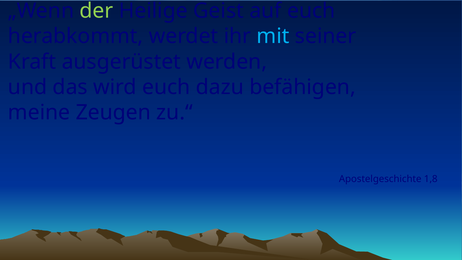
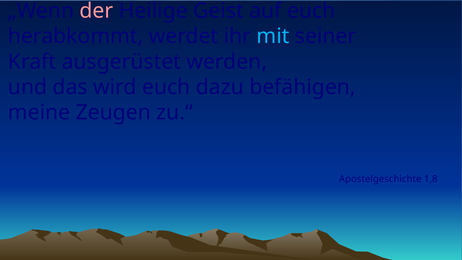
der colour: light green -> pink (96, 11)
